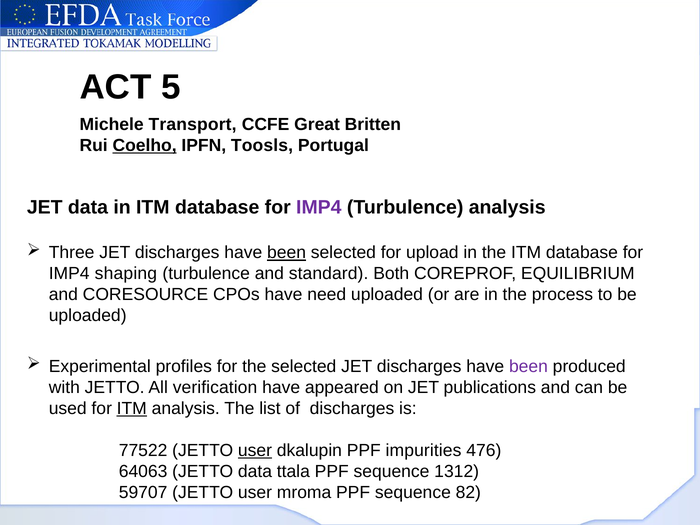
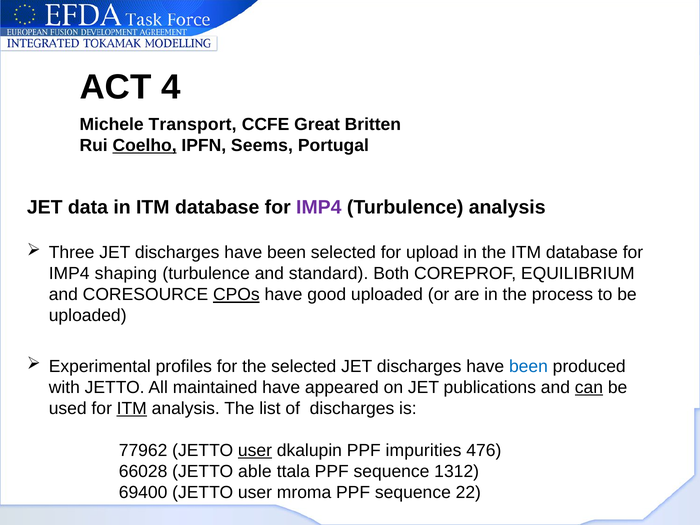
5: 5 -> 4 (171, 87)
Toosls: Toosls -> Seems (262, 145)
been underline: present -> none (287, 253)
CPOs underline: none -> present (236, 295)
need: need -> good (327, 295)
been colour: purple -> blue (528, 366)
verification: verification -> maintained (215, 387)
can underline: none -> present (589, 387)
77522: 77522 -> 77962 (143, 450)
64063: 64063 -> 66028 (143, 471)
JETTO data: data -> able (255, 471)
59707: 59707 -> 69400 (143, 492)
82: 82 -> 22 (468, 492)
